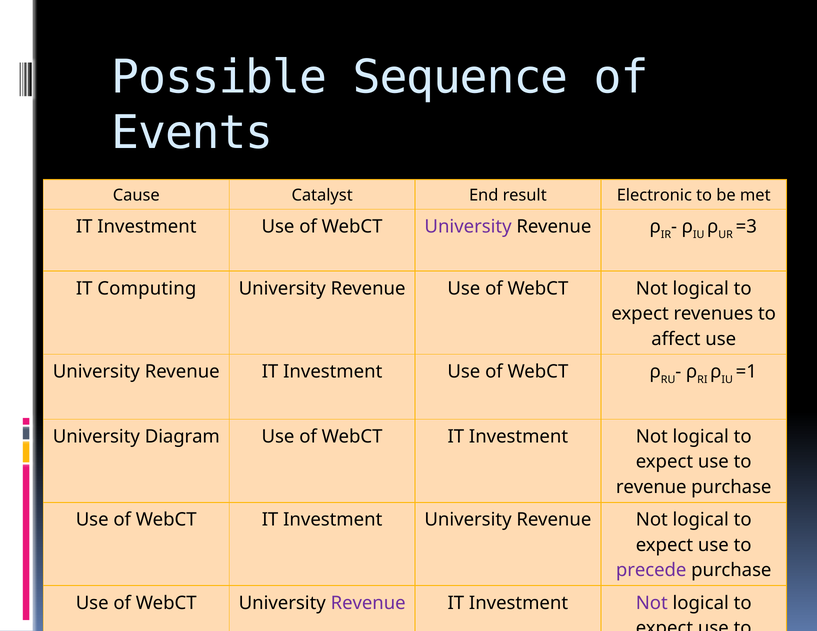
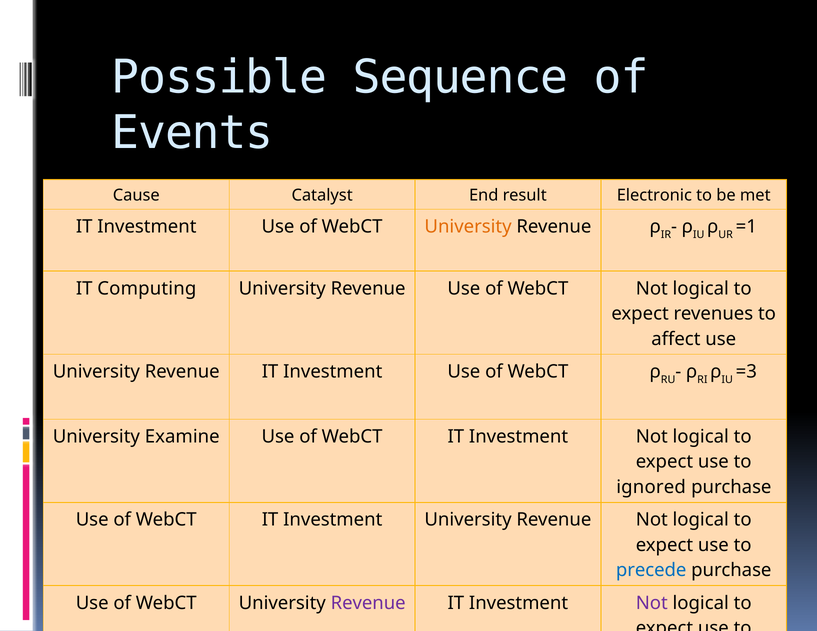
University colour: purple -> orange (468, 227)
=3: =3 -> =1 (746, 227)
=1: =1 -> =3 (746, 372)
Diagram: Diagram -> Examine (182, 437)
revenue: revenue -> ignored (651, 487)
precede colour: purple -> blue (651, 571)
